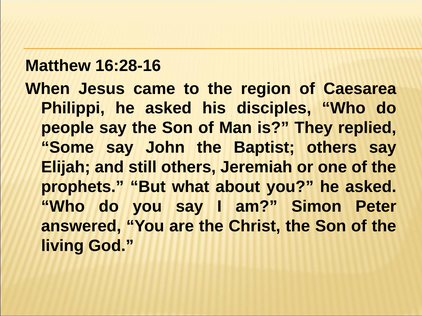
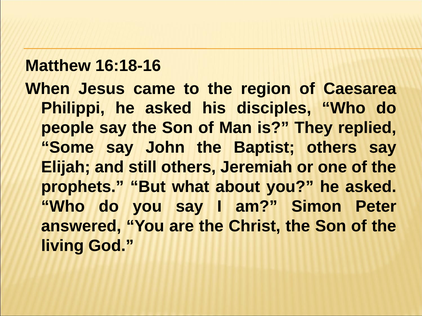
16:28-16: 16:28-16 -> 16:18-16 (128, 66)
